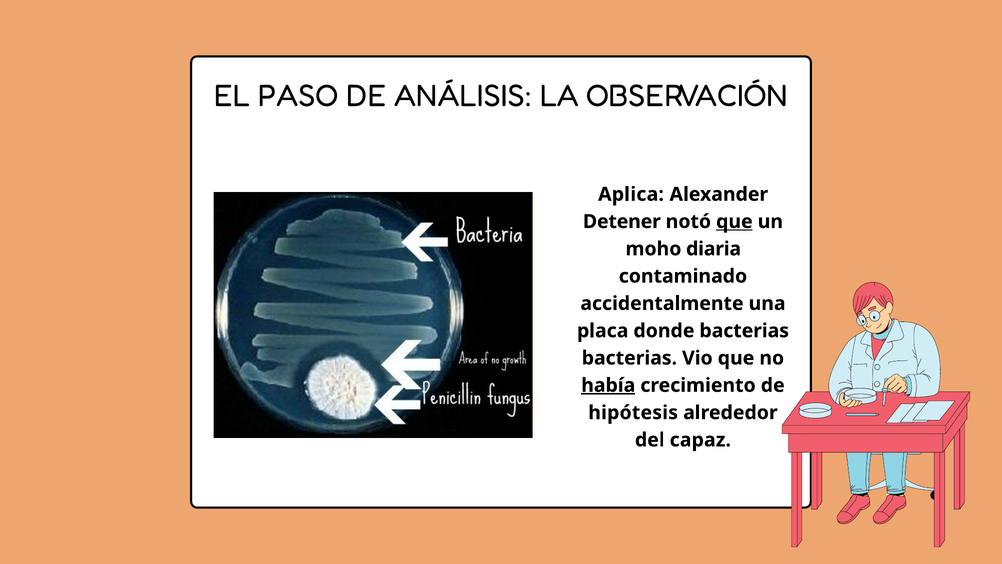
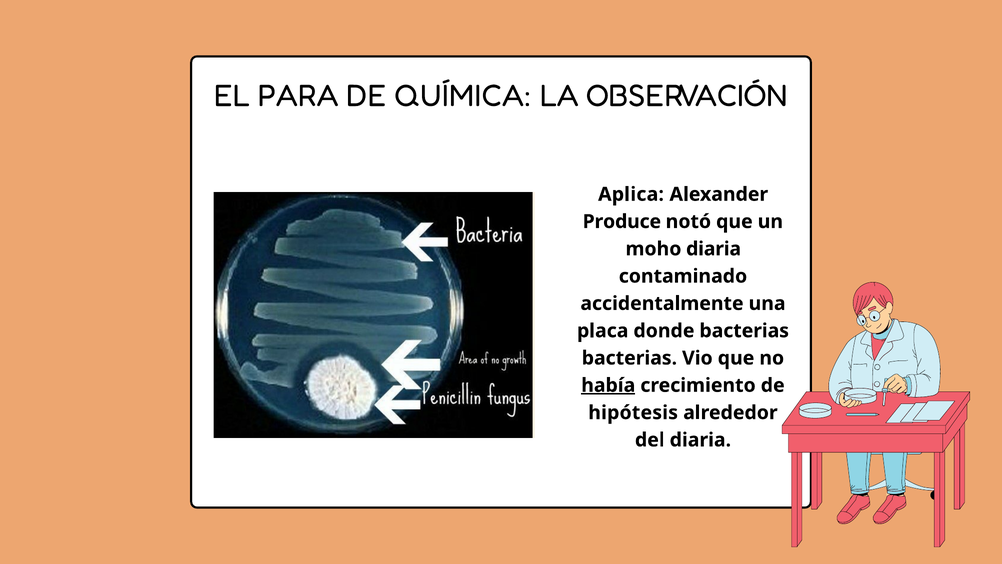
PASO: PASO -> PARA (298, 96)
ANÁLISIS: ANÁLISIS -> QUÍMICA (463, 96)
Detener: Detener -> Produce (622, 221)
que underline: present -> none (734, 221)
del capaz: capaz -> diaria (700, 440)
